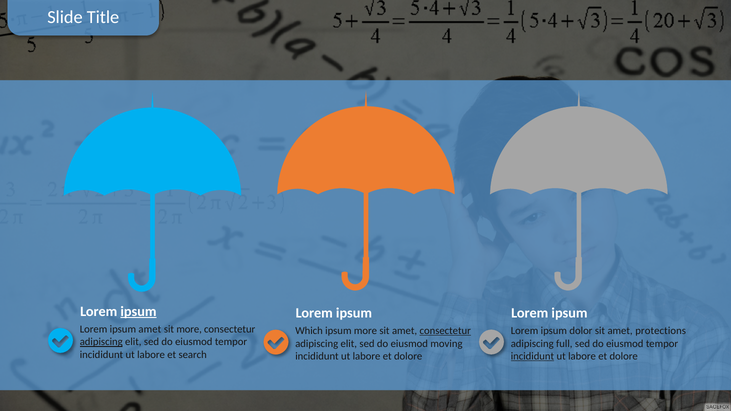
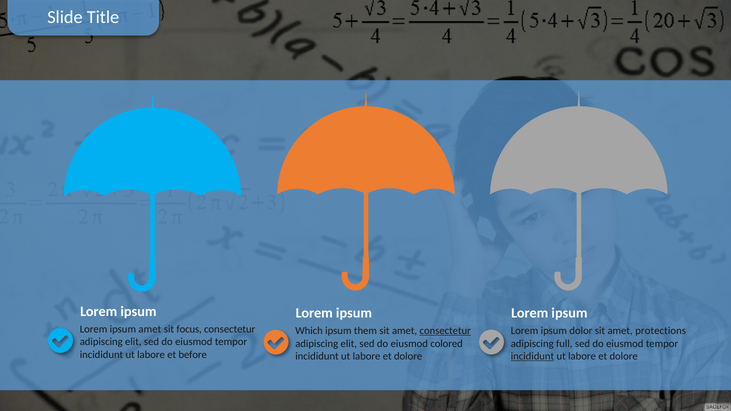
ipsum underline: present -> none (138, 311)
sit more: more -> focus (189, 329)
ipsum more: more -> them (365, 331)
adipiscing underline: present -> none (101, 342)
moving: moving -> colored (447, 344)
search: search -> before (193, 355)
